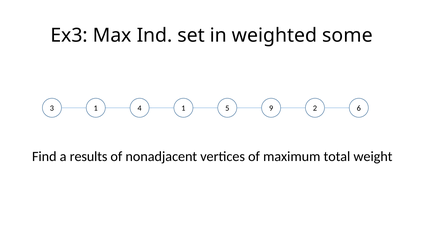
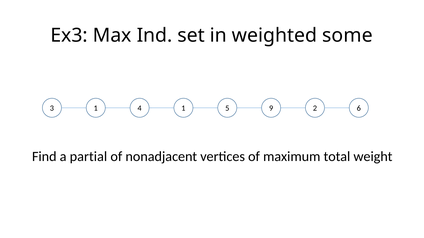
results: results -> partial (88, 157)
